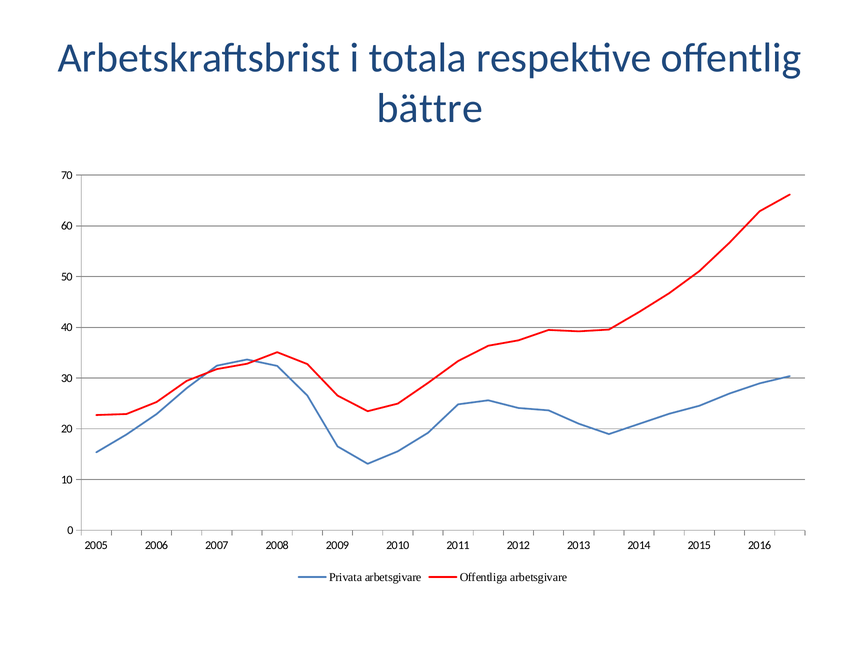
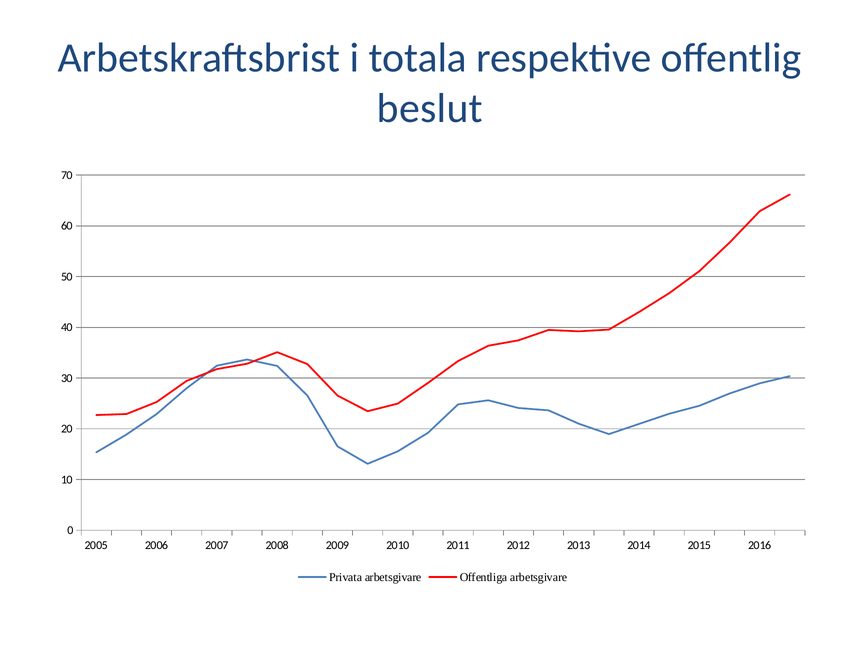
bättre: bättre -> beslut (430, 108)
